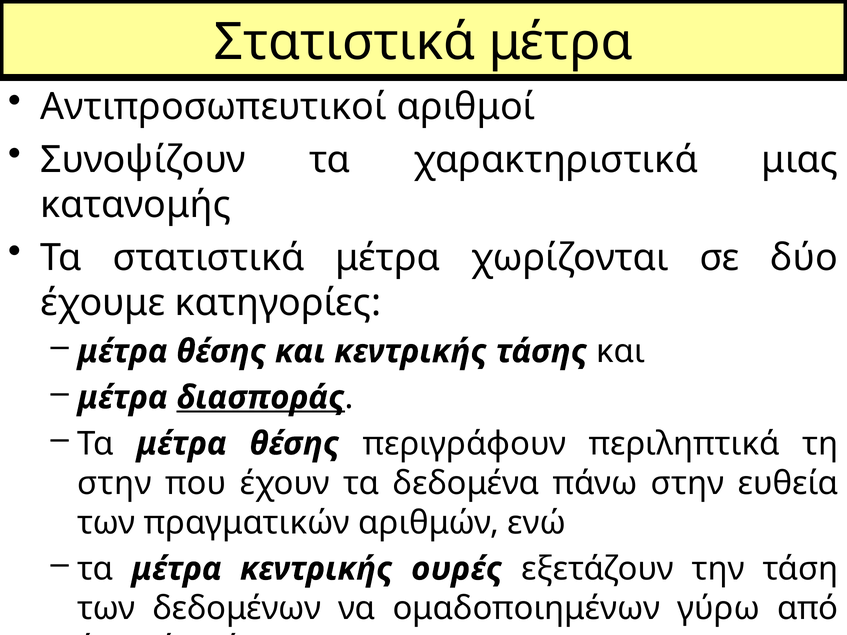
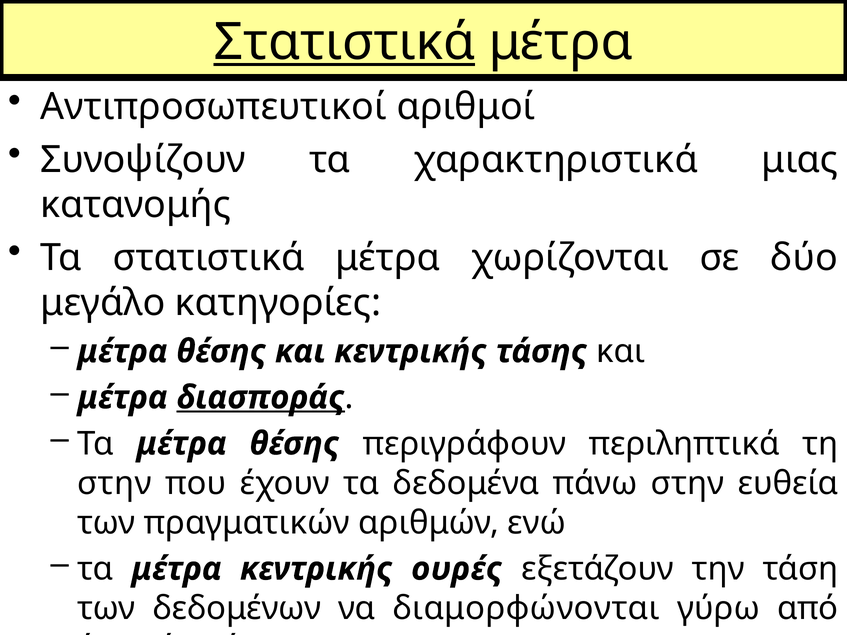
Στατιστικά underline: none -> present (345, 42)
έχουμε: έχουμε -> μεγάλο (103, 303)
ομαδοποιημένων: ομαδοποιημένων -> διαμορφώνονται (526, 609)
